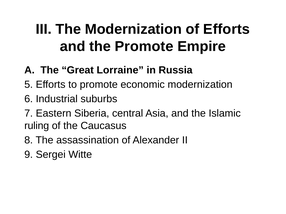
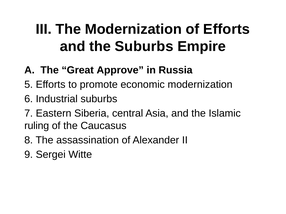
the Promote: Promote -> Suburbs (144, 47)
Lorraine: Lorraine -> Approve (120, 70)
